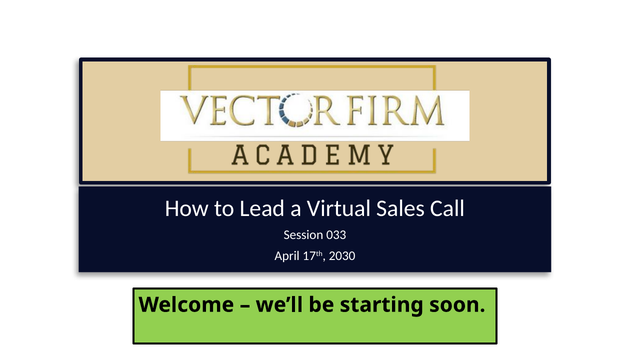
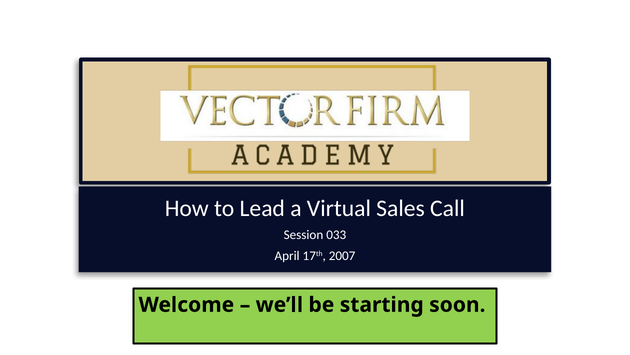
2030: 2030 -> 2007 (342, 255)
